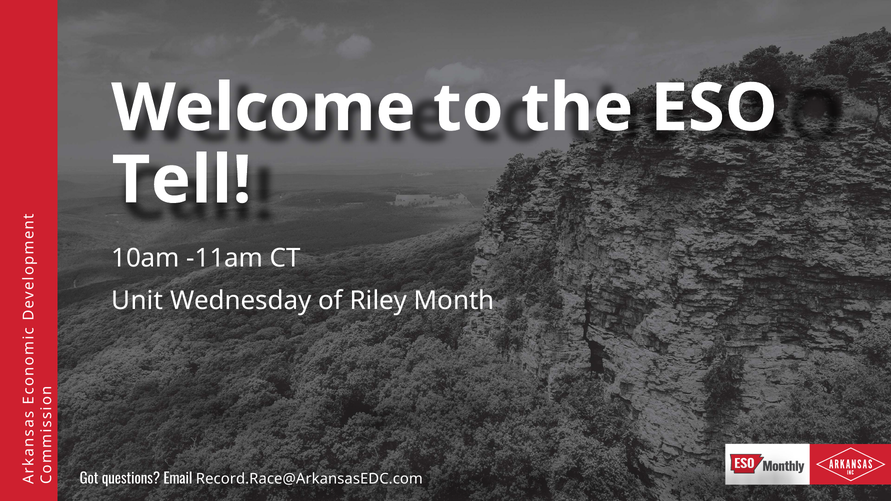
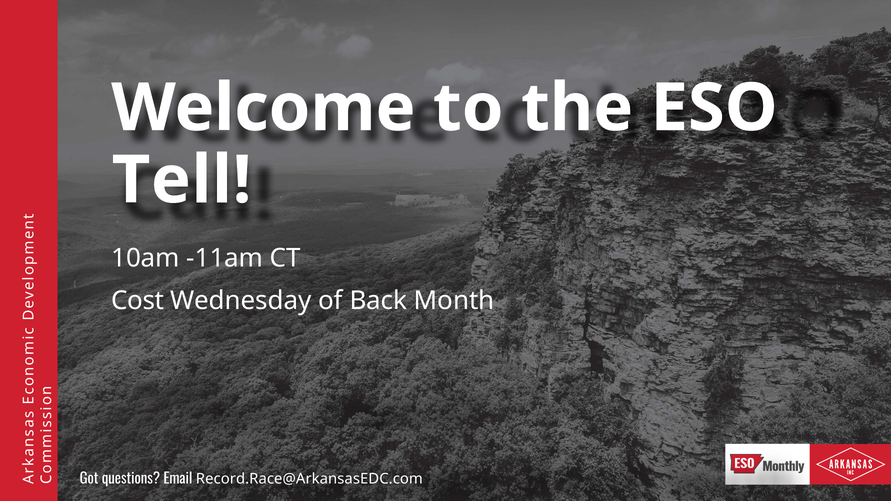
Unit: Unit -> Cost (138, 301)
Riley: Riley -> Back (378, 301)
